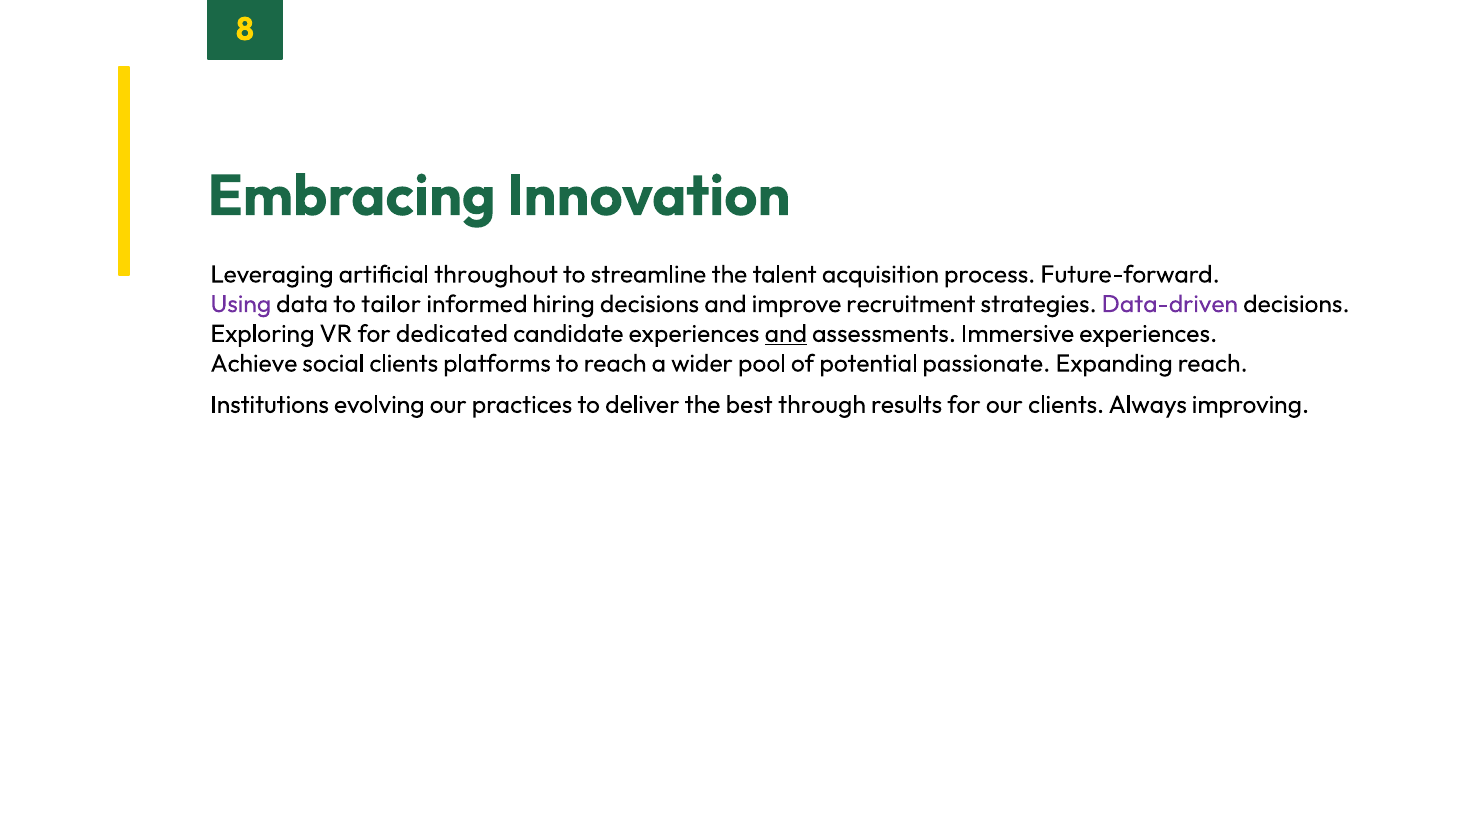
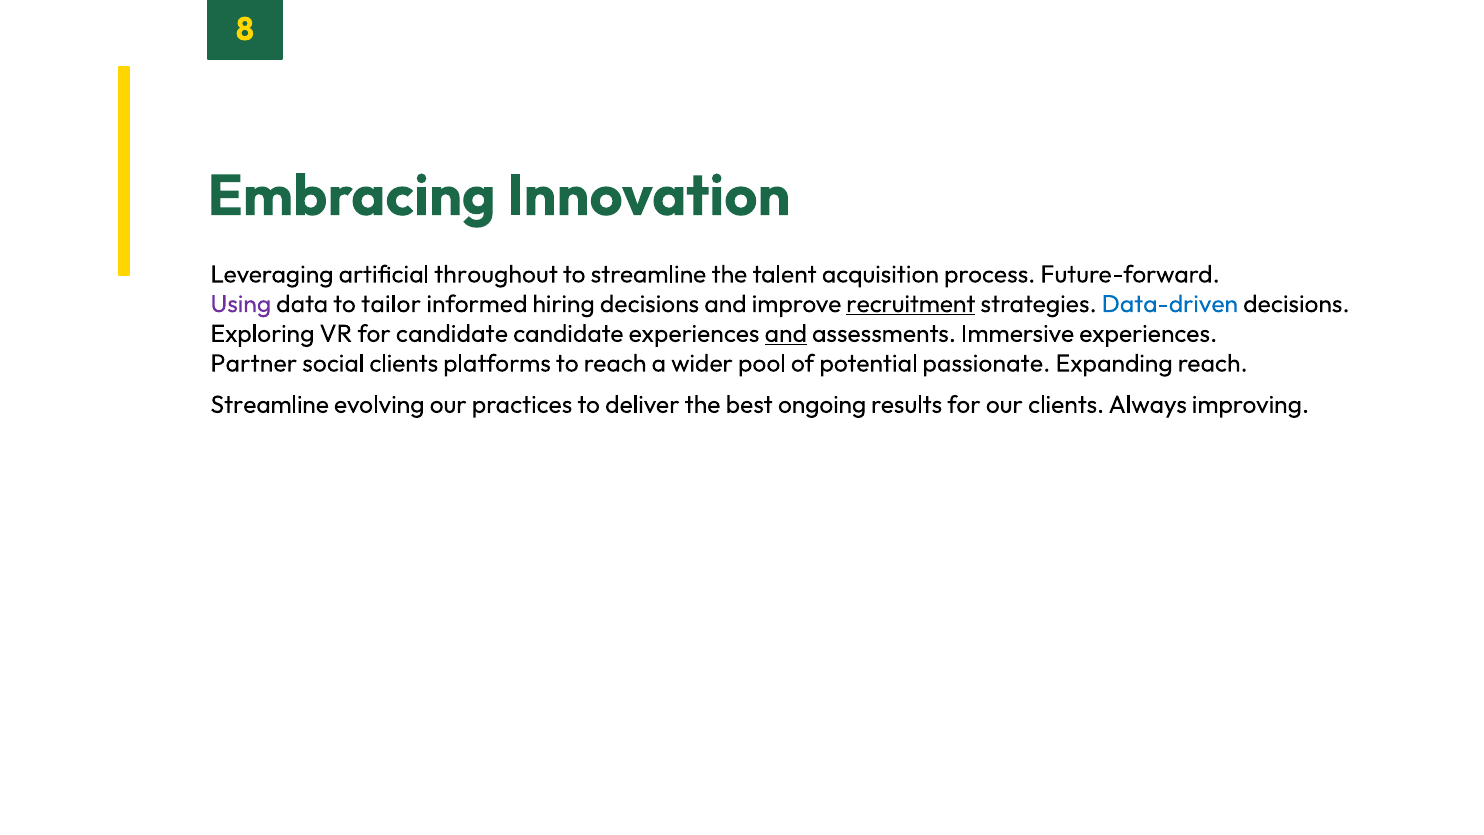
recruitment underline: none -> present (911, 304)
Data-driven colour: purple -> blue (1170, 304)
for dedicated: dedicated -> candidate (452, 334)
Achieve: Achieve -> Partner (254, 363)
Institutions: Institutions -> Streamline (270, 405)
through: through -> ongoing (822, 405)
